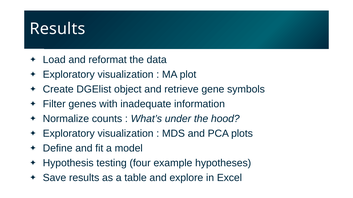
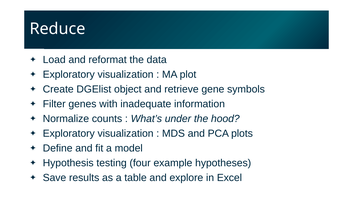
Results: Results -> Reduce (58, 29)
